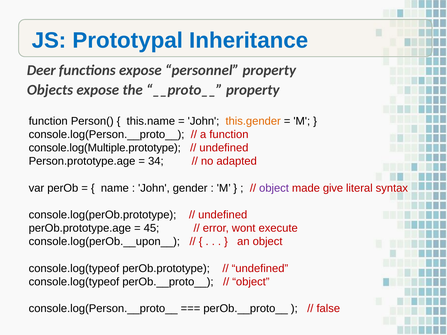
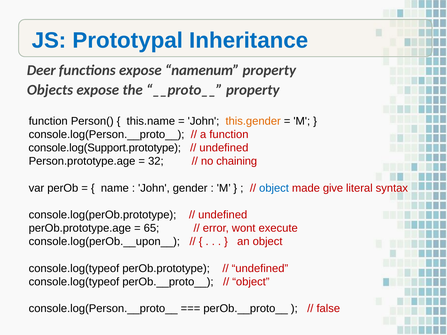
personnel: personnel -> namenum (202, 70)
console.log(Multiple.prototype: console.log(Multiple.prototype -> console.log(Support.prototype (105, 148)
34: 34 -> 32 (156, 161)
adapted: adapted -> chaining (237, 161)
object colour: purple -> blue (274, 188)
45: 45 -> 65 (151, 228)
